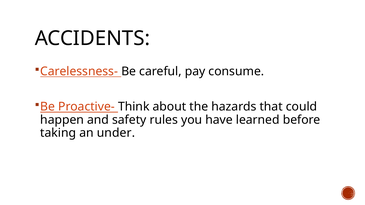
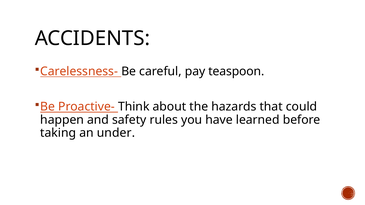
consume: consume -> teaspoon (236, 71)
